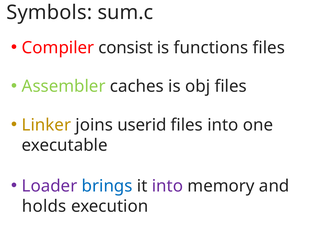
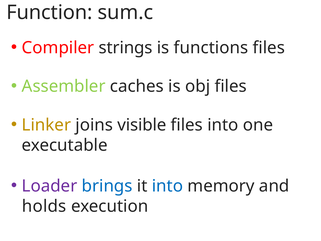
Symbols: Symbols -> Function (49, 12)
consist: consist -> strings (126, 48)
userid: userid -> visible (142, 125)
into colour: purple -> blue (167, 186)
